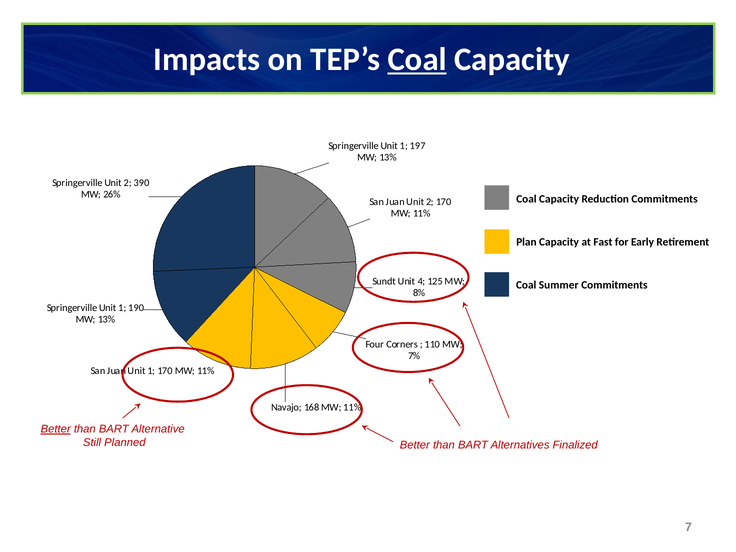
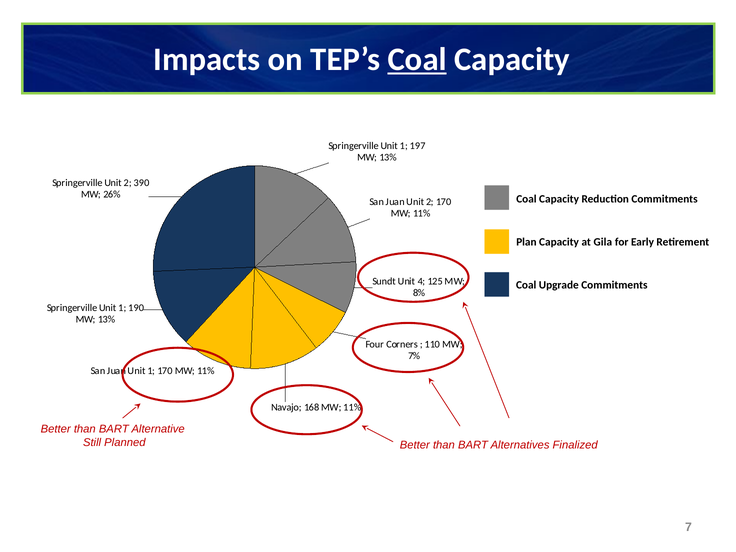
Fast: Fast -> Gila (603, 242)
Summer: Summer -> Upgrade (559, 285)
Better underline: present -> none (56, 429)
